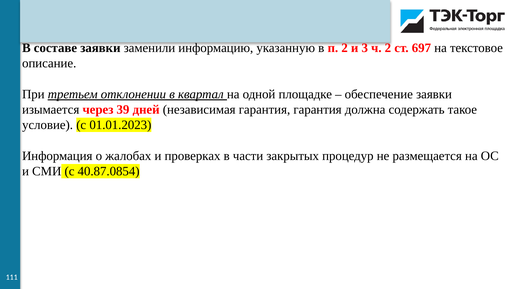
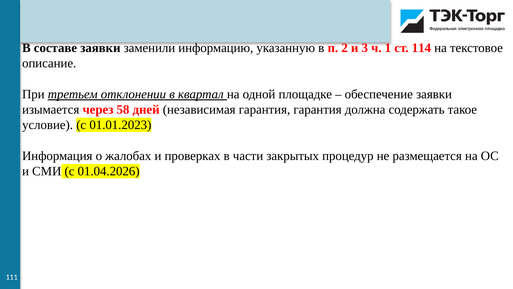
ч 2: 2 -> 1 (388, 48)
697: 697 -> 114 (421, 48)
39: 39 -> 58 (123, 109)
40.87.0854: 40.87.0854 -> 01.04.2026 (109, 171)
